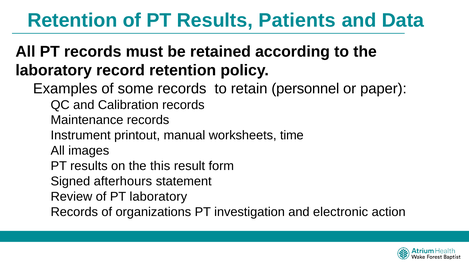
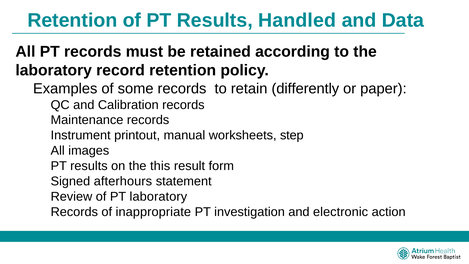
Patients: Patients -> Handled (297, 20)
personnel: personnel -> differently (305, 88)
time: time -> step (292, 135)
organizations: organizations -> inappropriate (153, 212)
